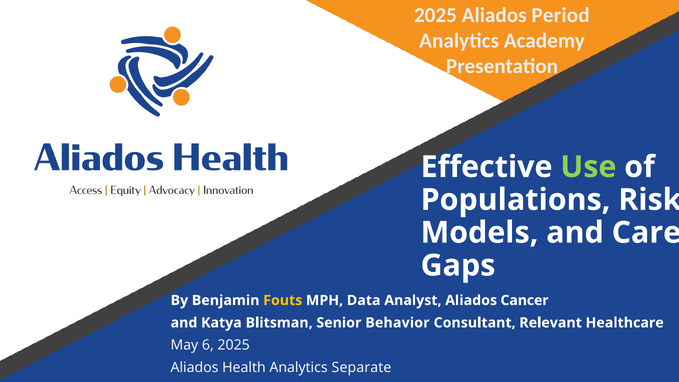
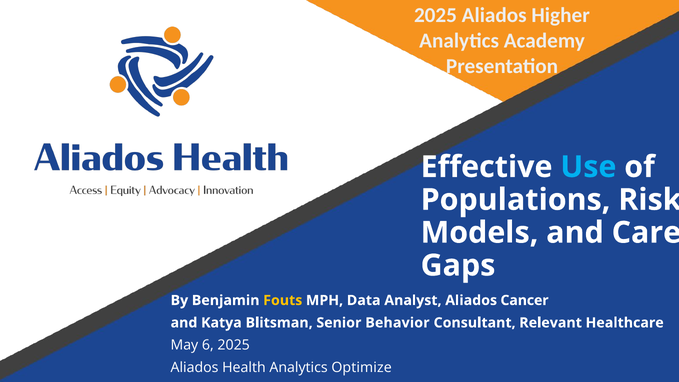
Period: Period -> Higher (561, 15)
Use colour: light green -> light blue (588, 167)
Separate: Separate -> Optimize (362, 367)
